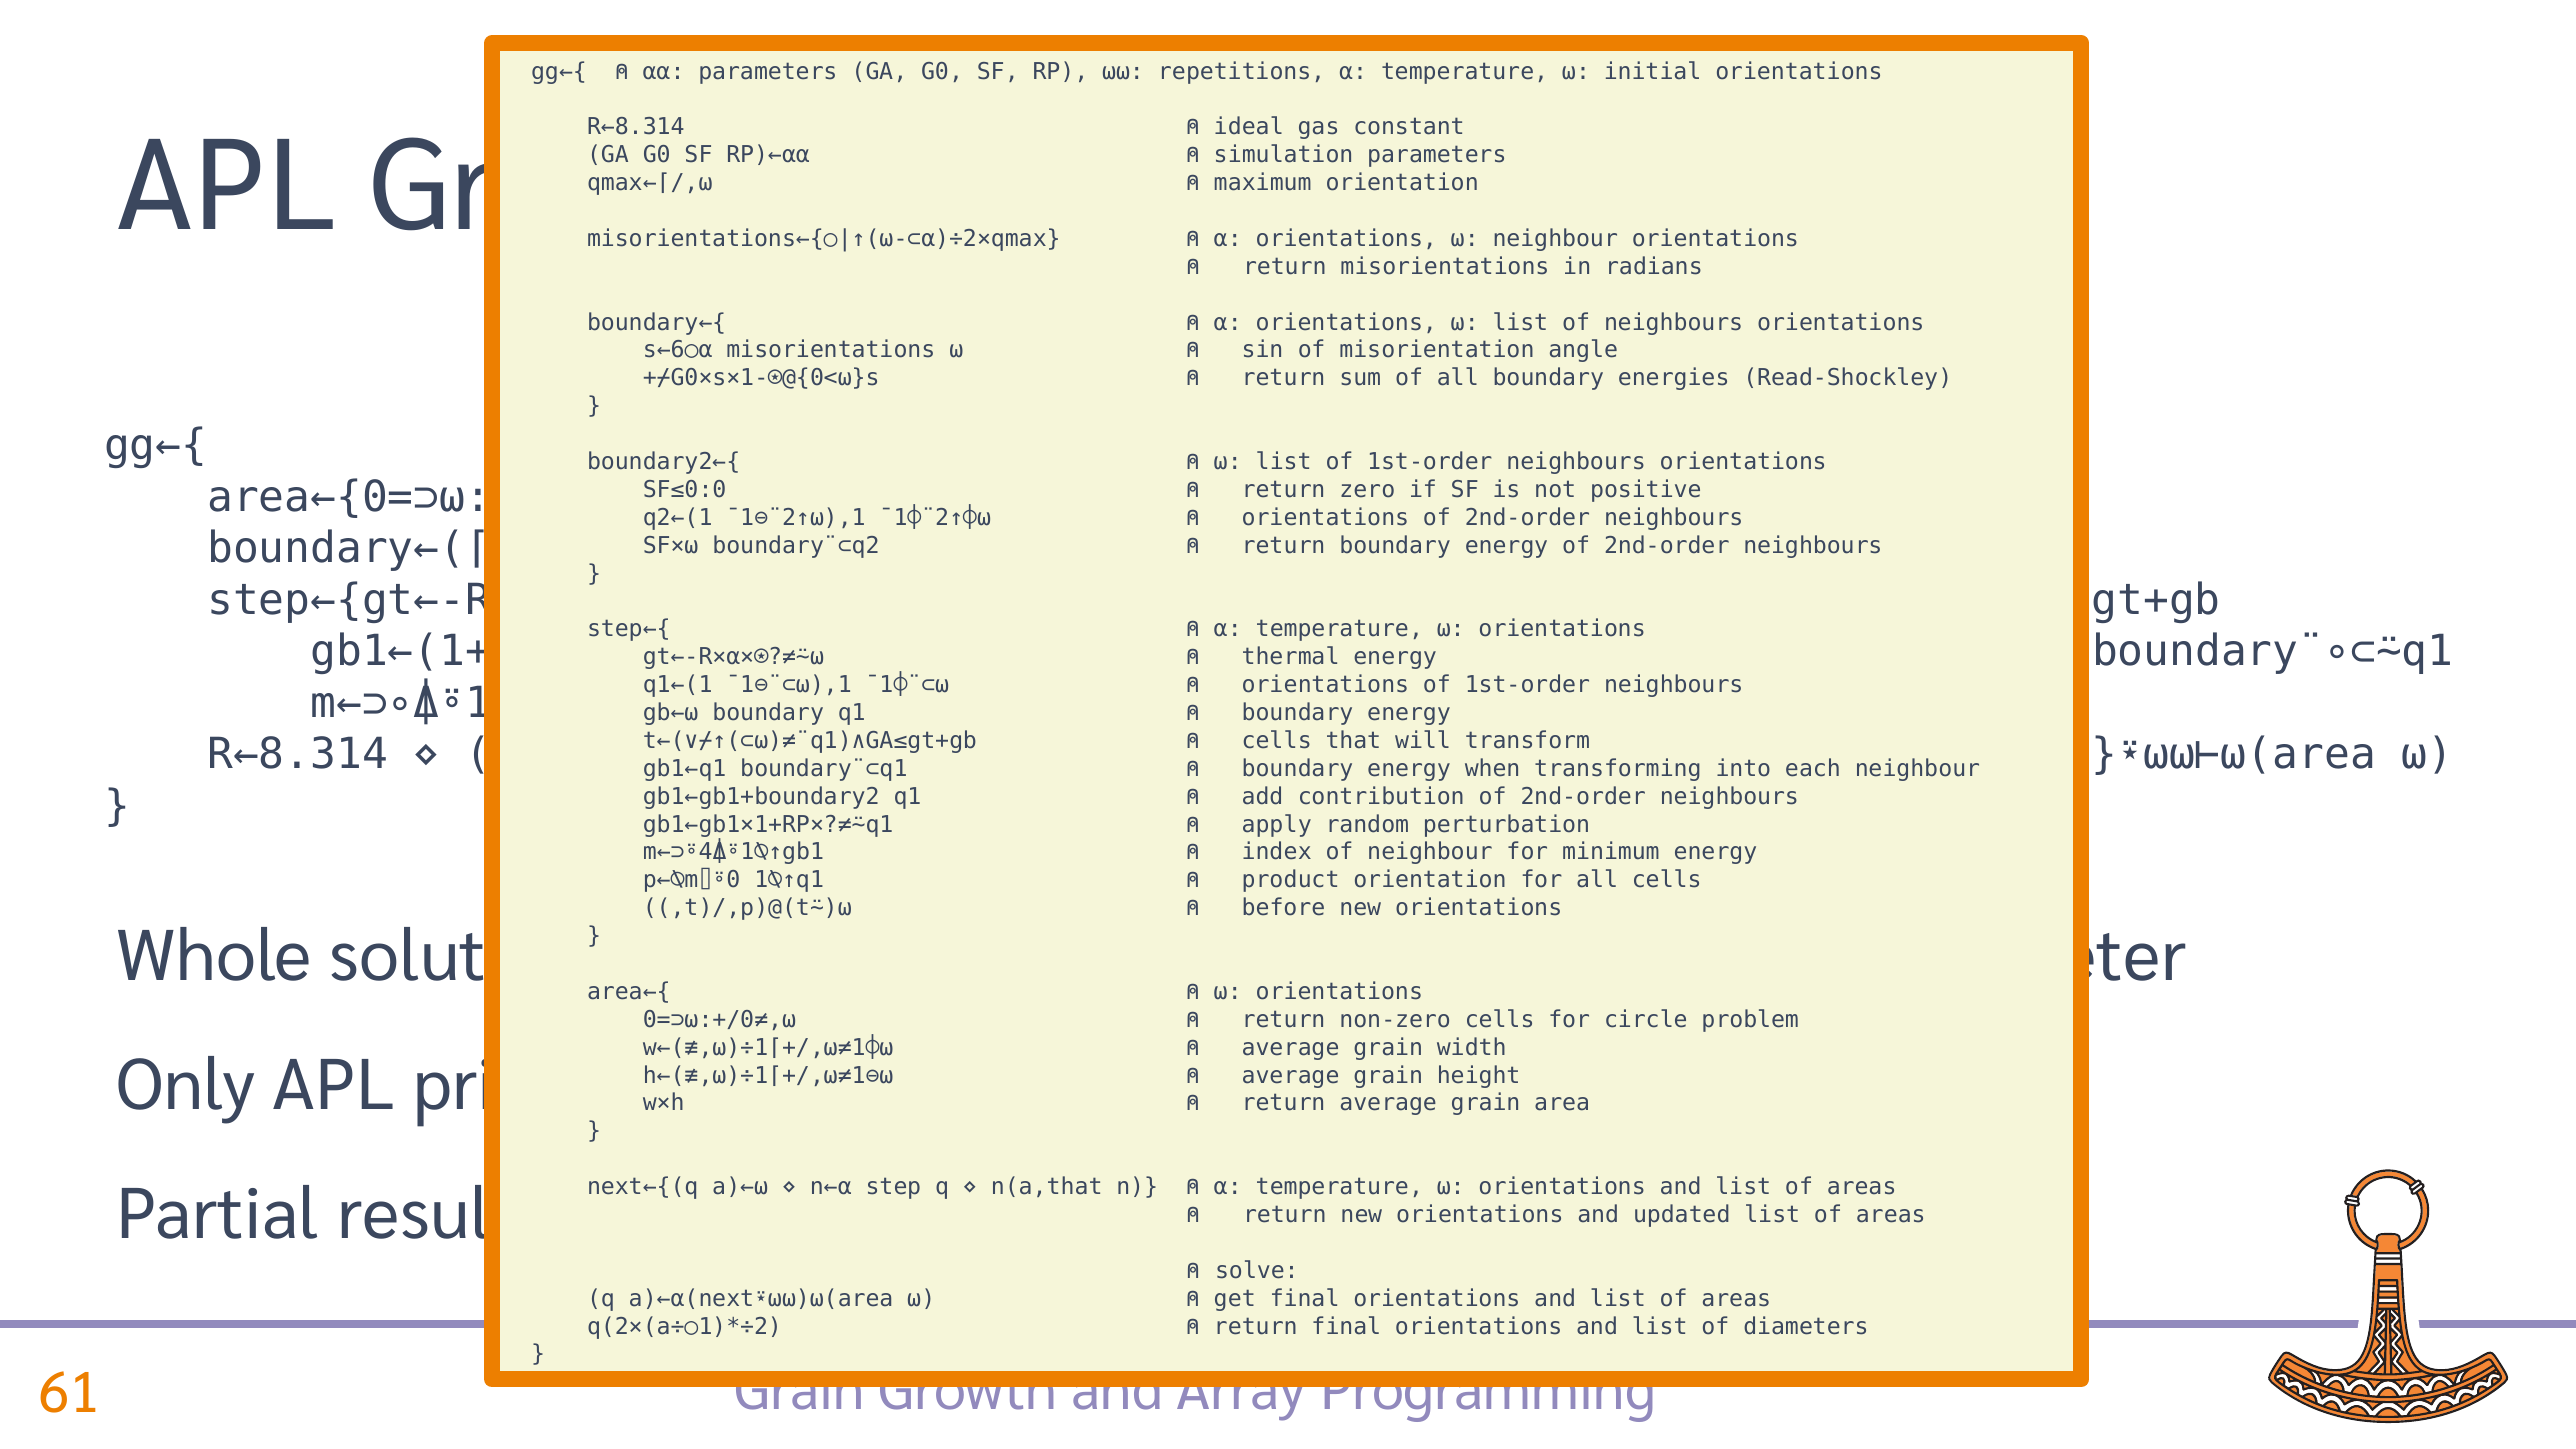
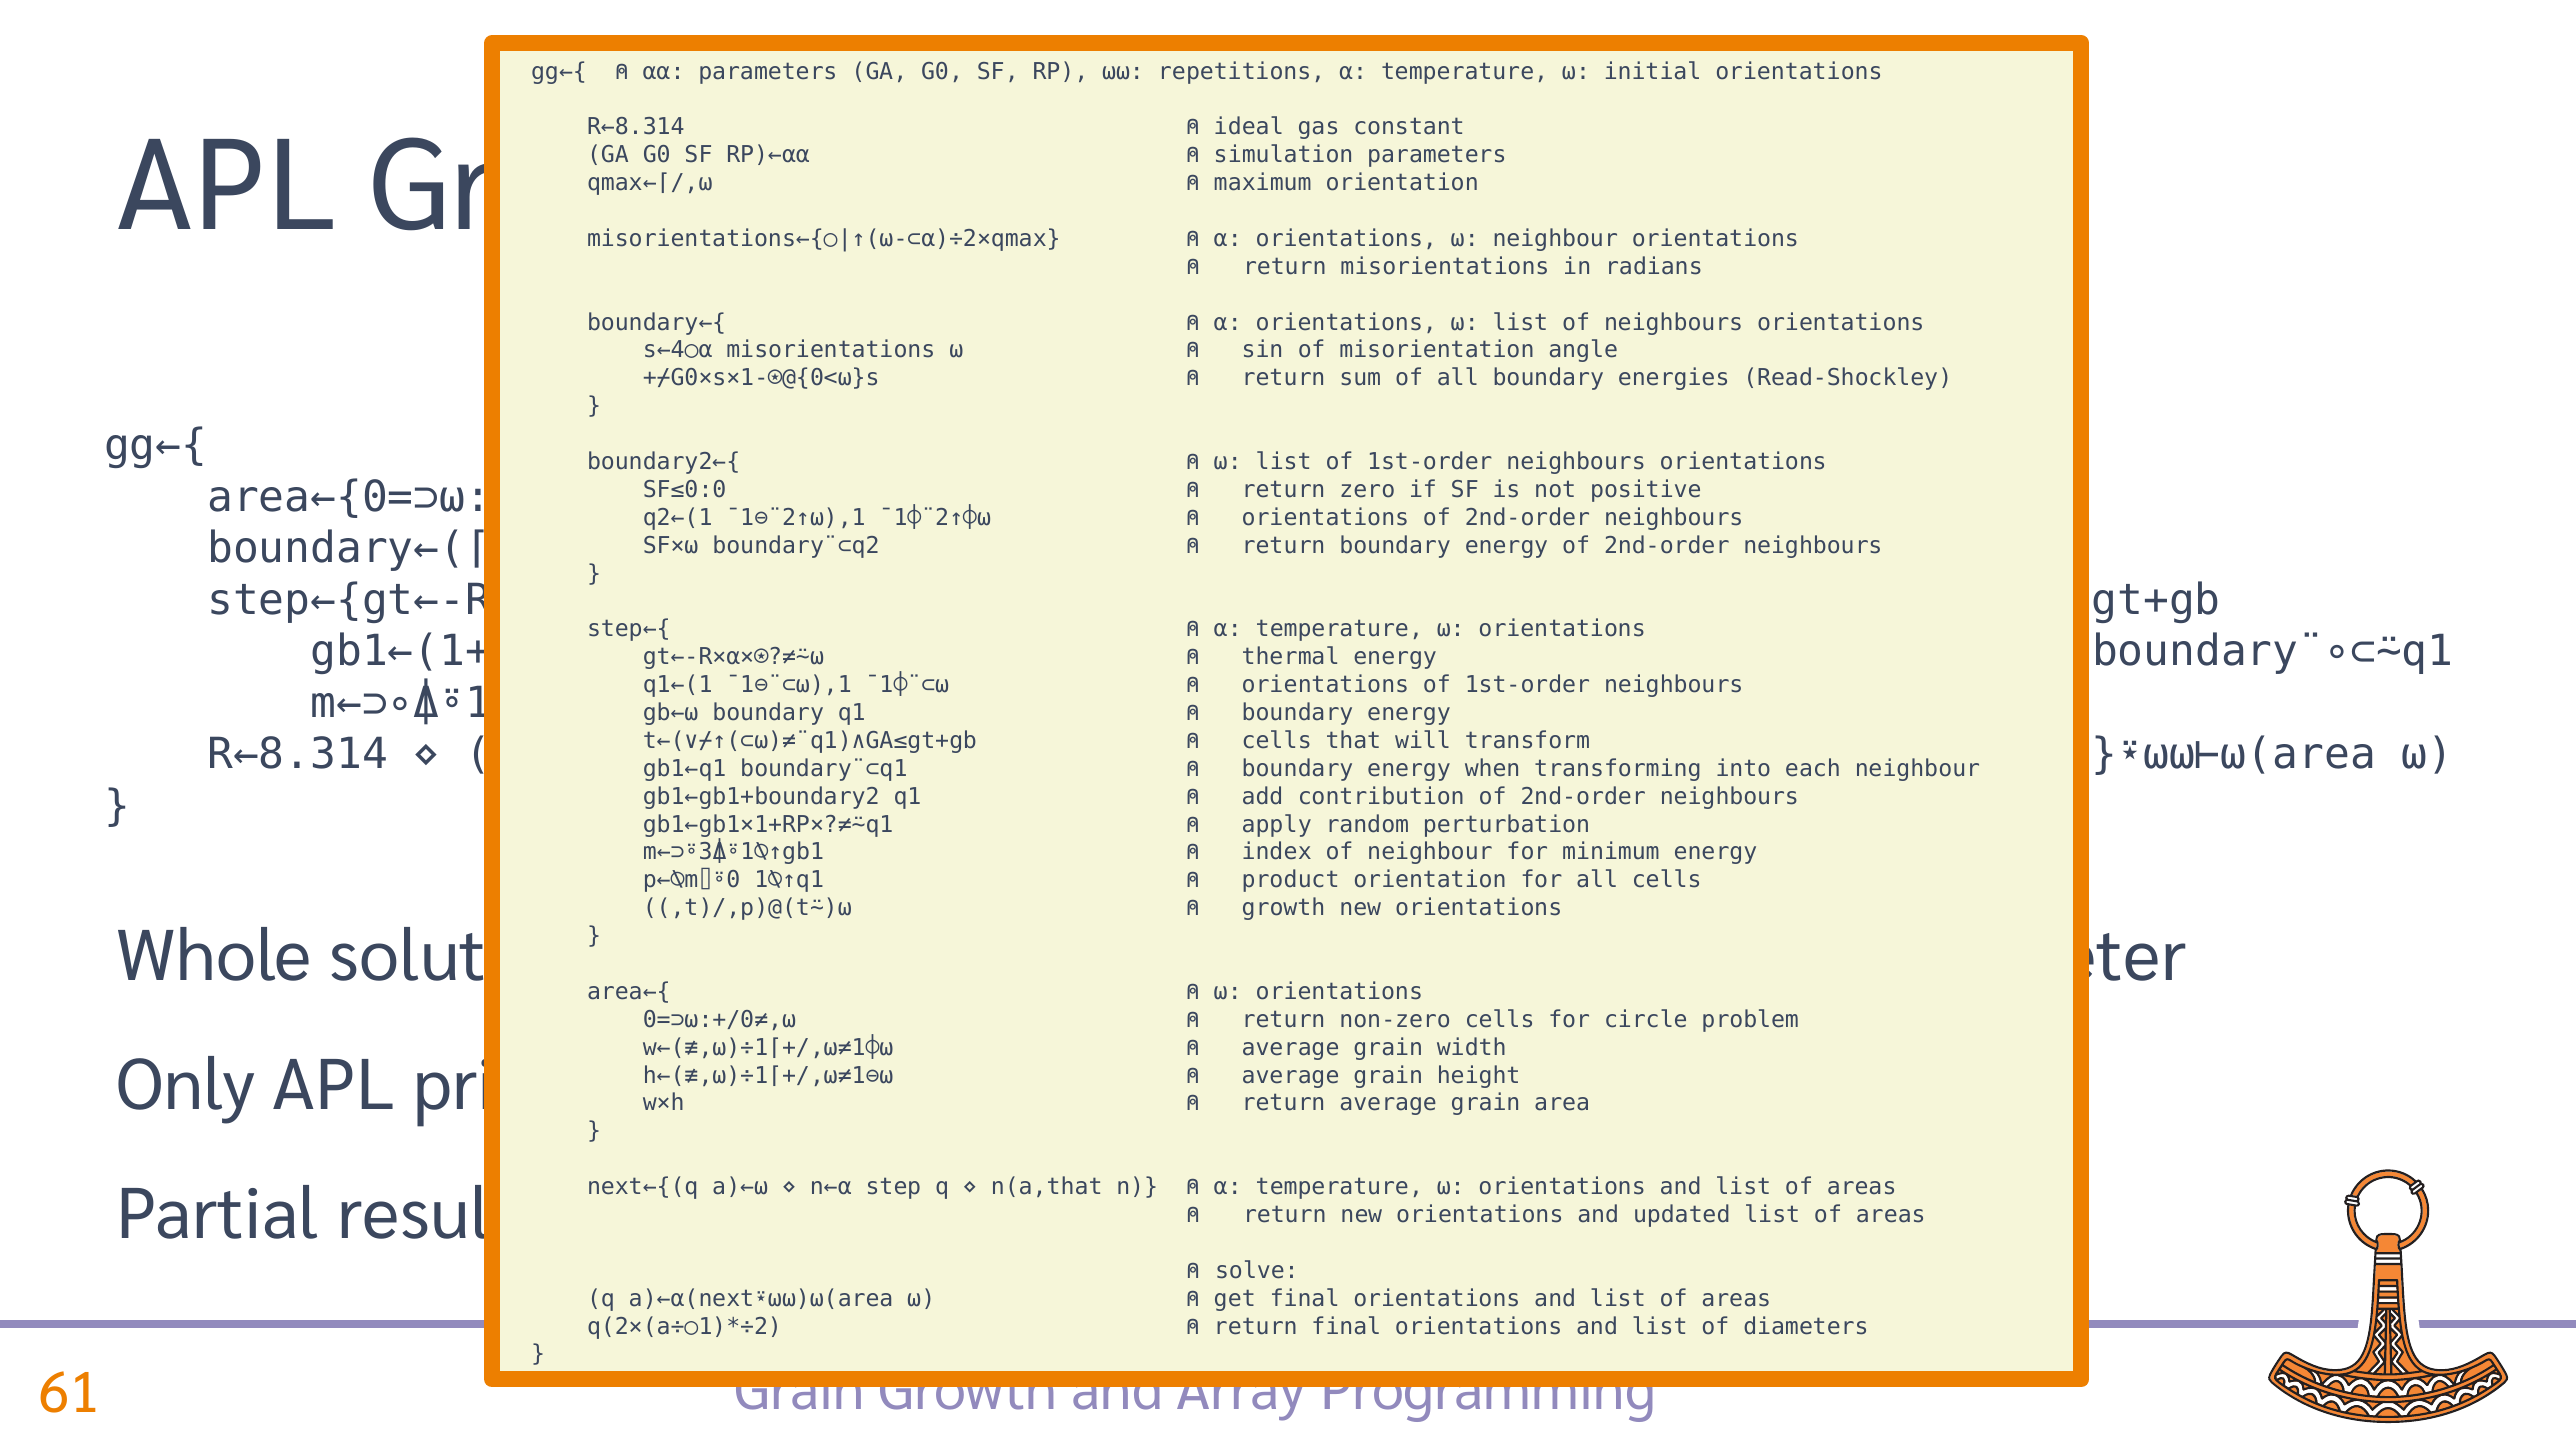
s←6○⍺: s←6○⍺ -> s←4○⍺ (678, 350)
m←⊃⍤4⍋⍤1⍉↑gb1: m←⊃⍤4⍋⍤1⍉↑gb1 -> m←⊃⍤3⍋⍤1⍉↑gb1 (733, 852)
before: before -> growth (1284, 908)
